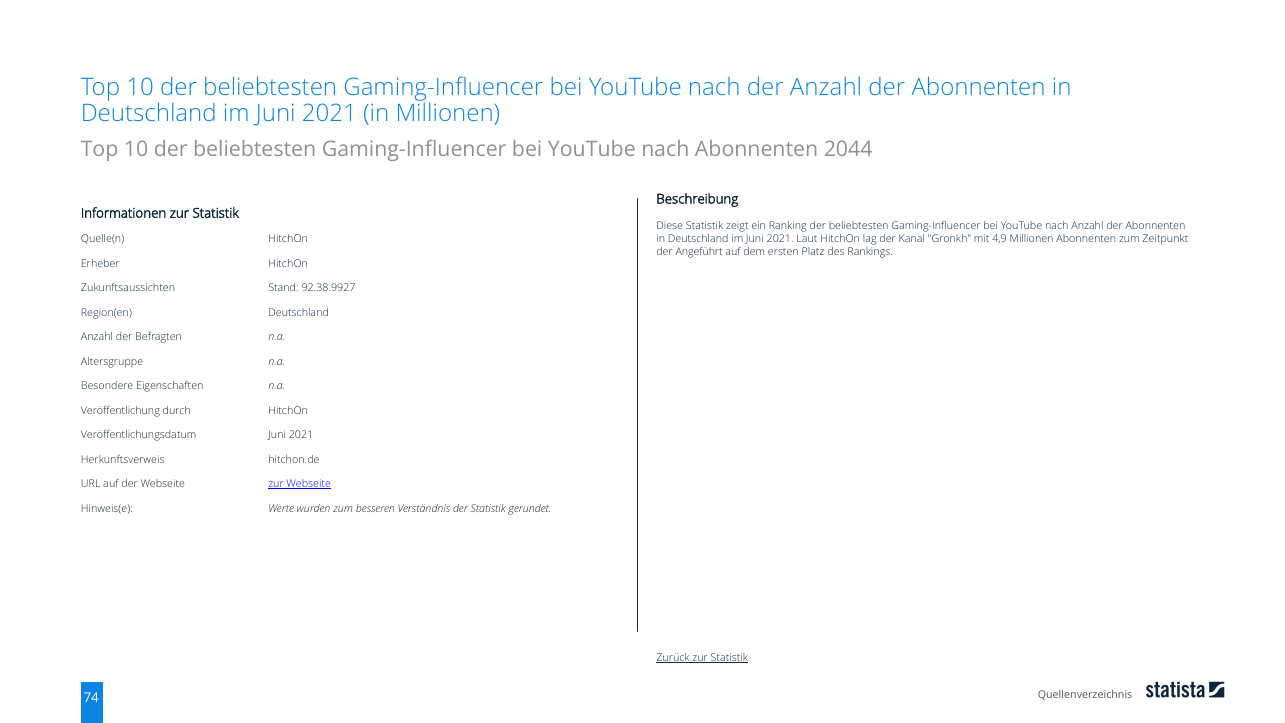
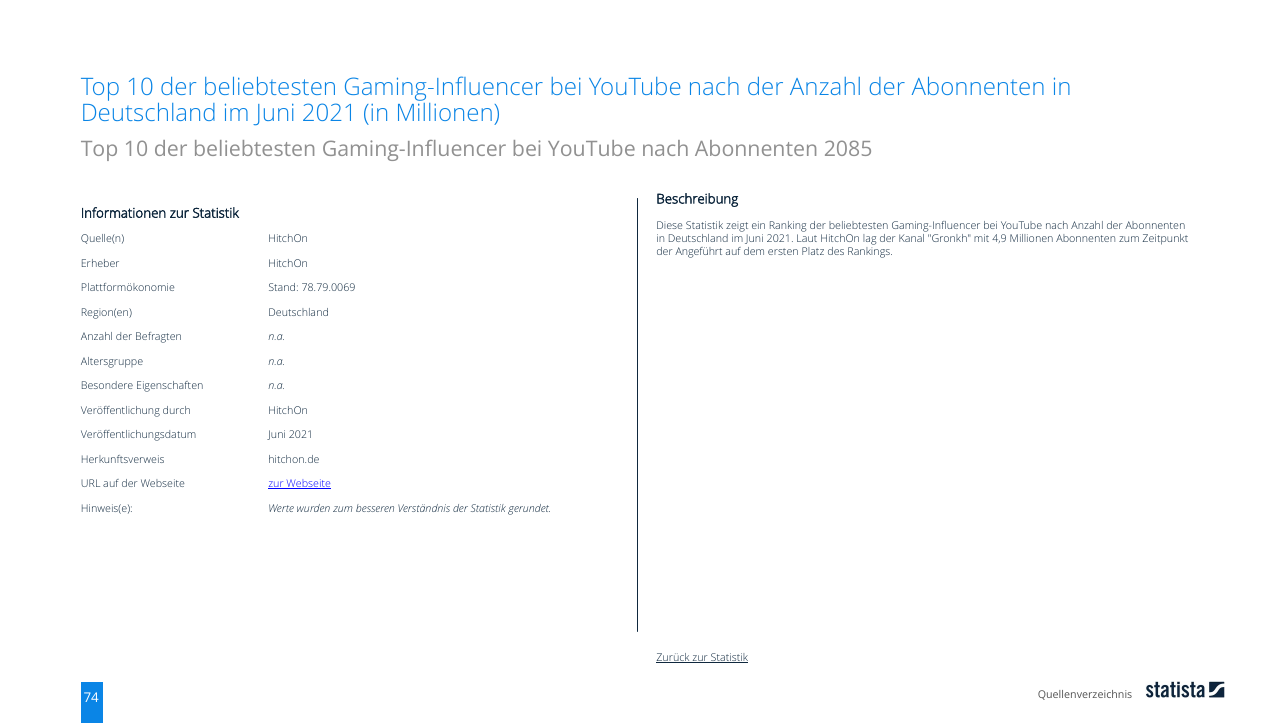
2044: 2044 -> 2085 (848, 149)
Zukunftsaussichten: Zukunftsaussichten -> Plattformökonomie (128, 288)
92.38.9927: 92.38.9927 -> 78.79.0069 (329, 288)
